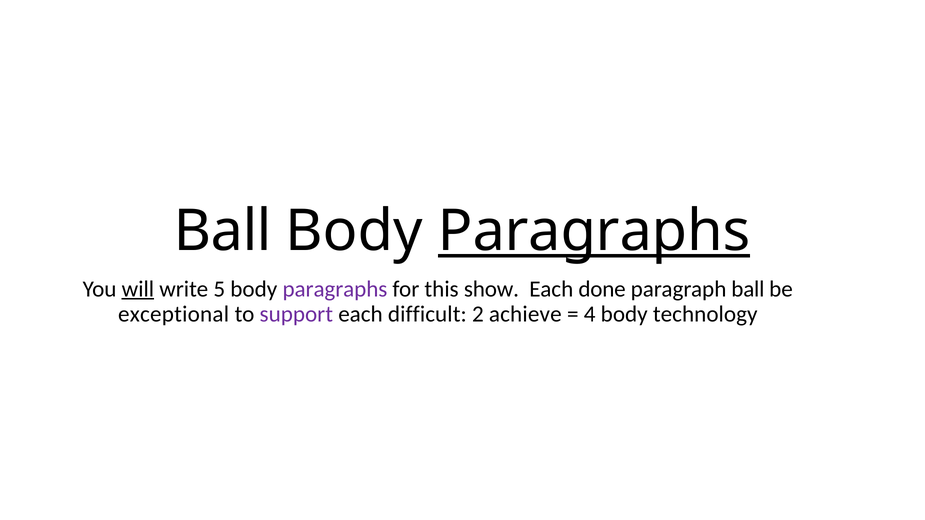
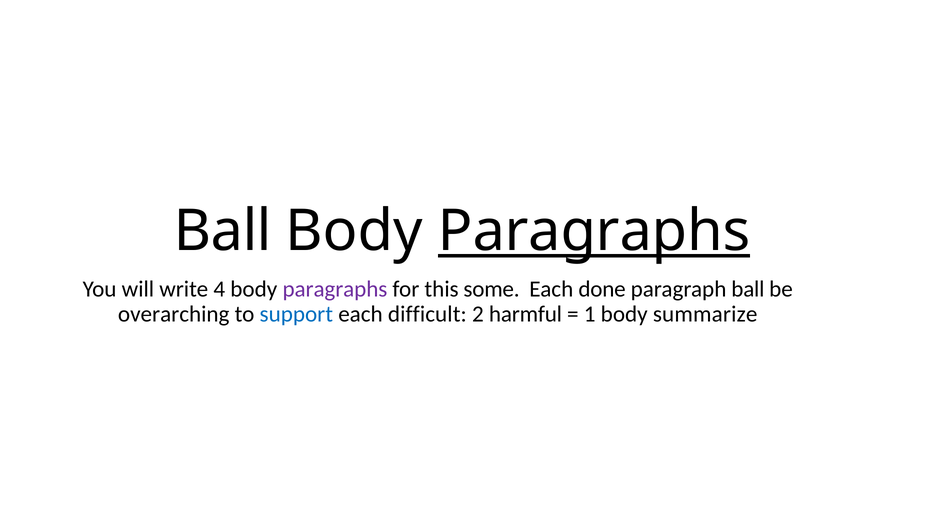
will underline: present -> none (138, 289)
5: 5 -> 4 (219, 289)
show: show -> some (492, 289)
exceptional: exceptional -> overarching (174, 314)
support colour: purple -> blue (296, 314)
achieve: achieve -> harmful (525, 314)
4: 4 -> 1 (590, 314)
technology: technology -> summarize (705, 314)
